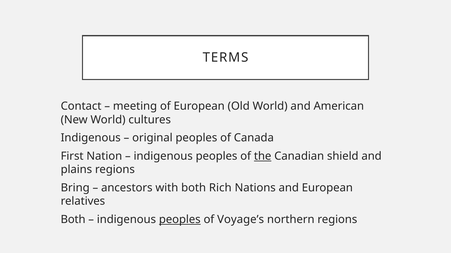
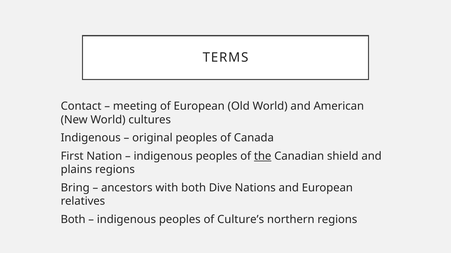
Rich: Rich -> Dive (220, 188)
peoples underline: present -> none (180, 220)
Voyage’s: Voyage’s -> Culture’s (241, 220)
